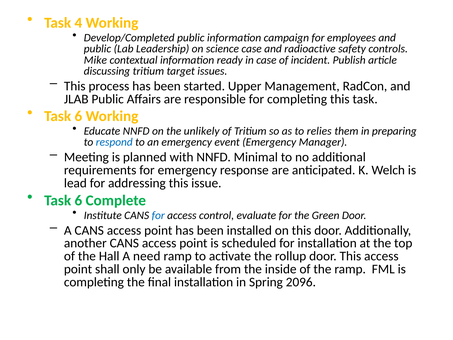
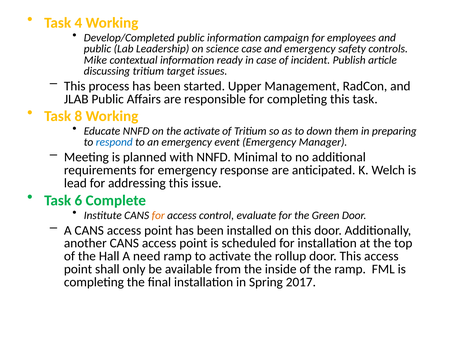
and radioactive: radioactive -> emergency (310, 49)
6: 6 -> 8 (78, 116)
the unlikely: unlikely -> activate (202, 131)
relies: relies -> down (319, 131)
for colour: blue -> orange (158, 215)
2096: 2096 -> 2017 (301, 282)
